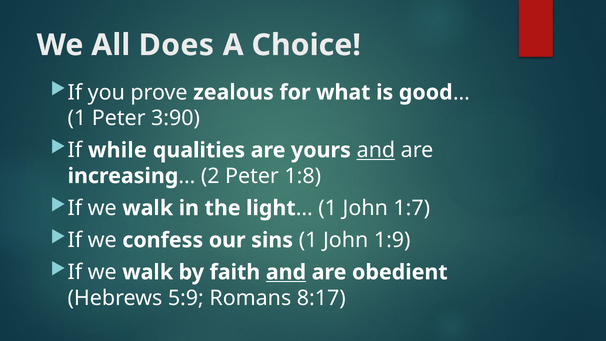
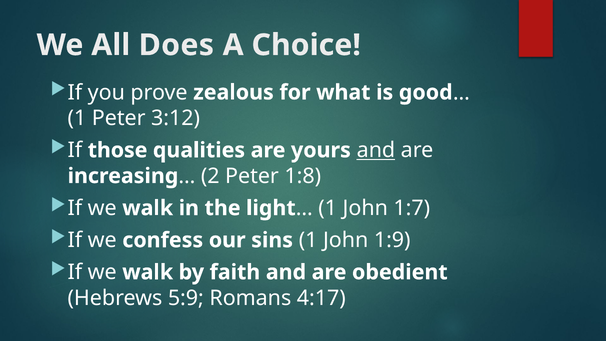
3:90: 3:90 -> 3:12 (176, 118)
while: while -> those (118, 150)
and underline: present -> none (286, 272)
8:17: 8:17 -> 4:17 (321, 298)
